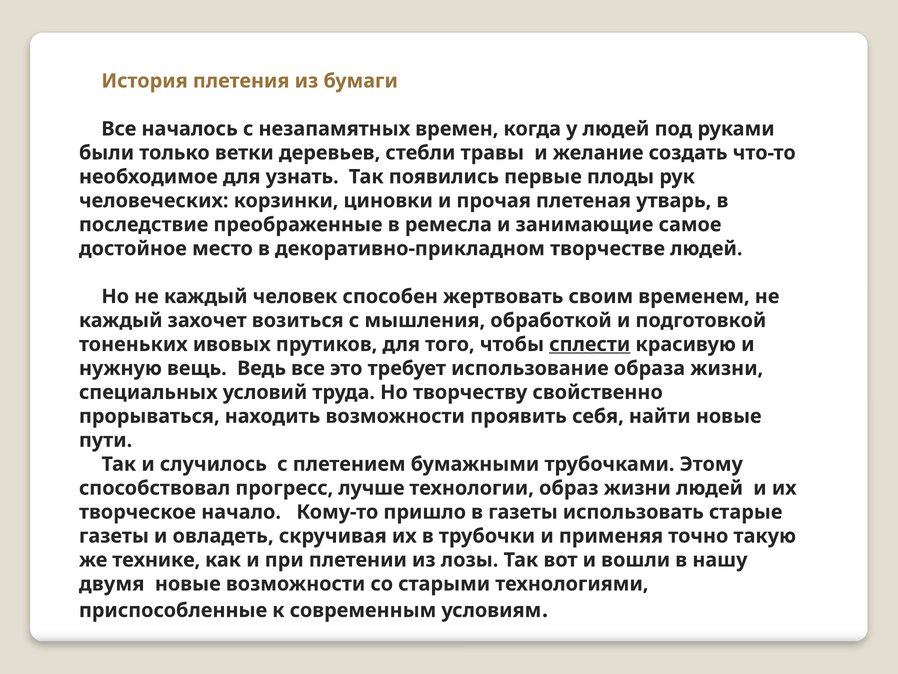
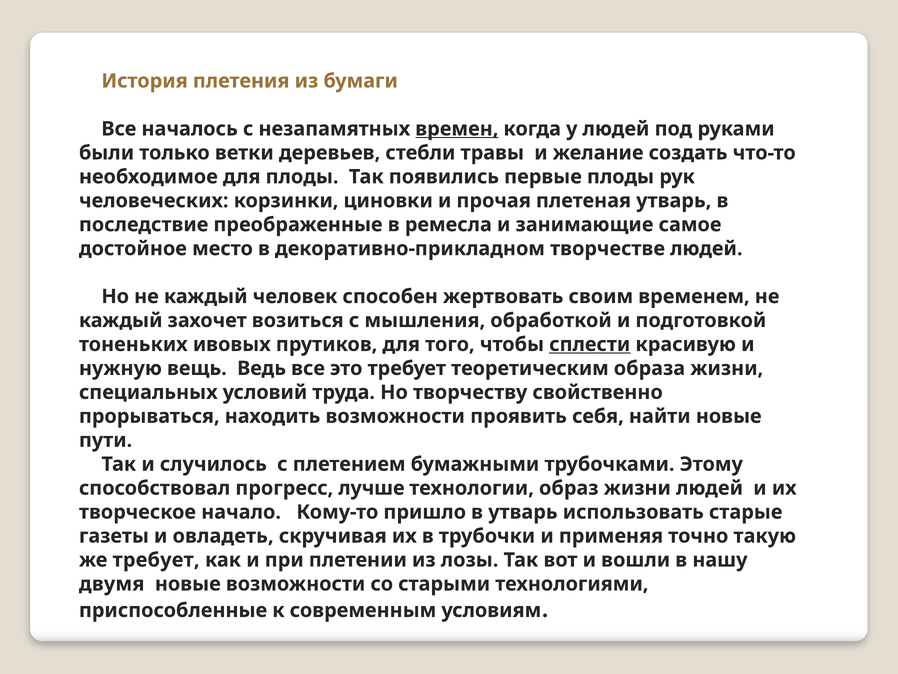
времен underline: none -> present (457, 129)
для узнать: узнать -> плоды (302, 177)
использование: использование -> теоретическим (530, 368)
в газеты: газеты -> утварь (523, 512)
же технике: технике -> требует (156, 560)
